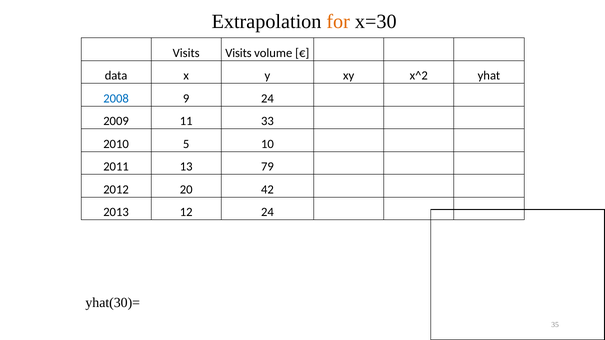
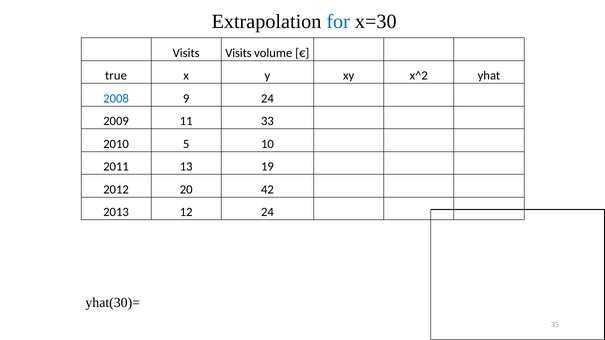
for colour: orange -> blue (338, 22)
data: data -> true (116, 76)
79: 79 -> 19 (267, 167)
